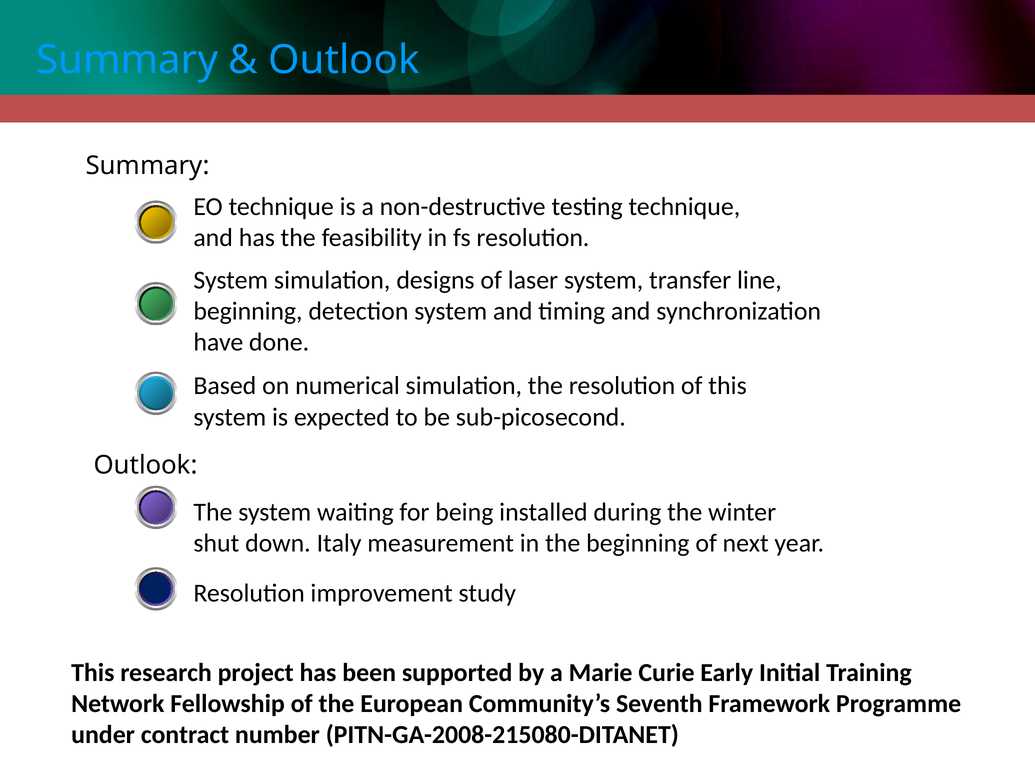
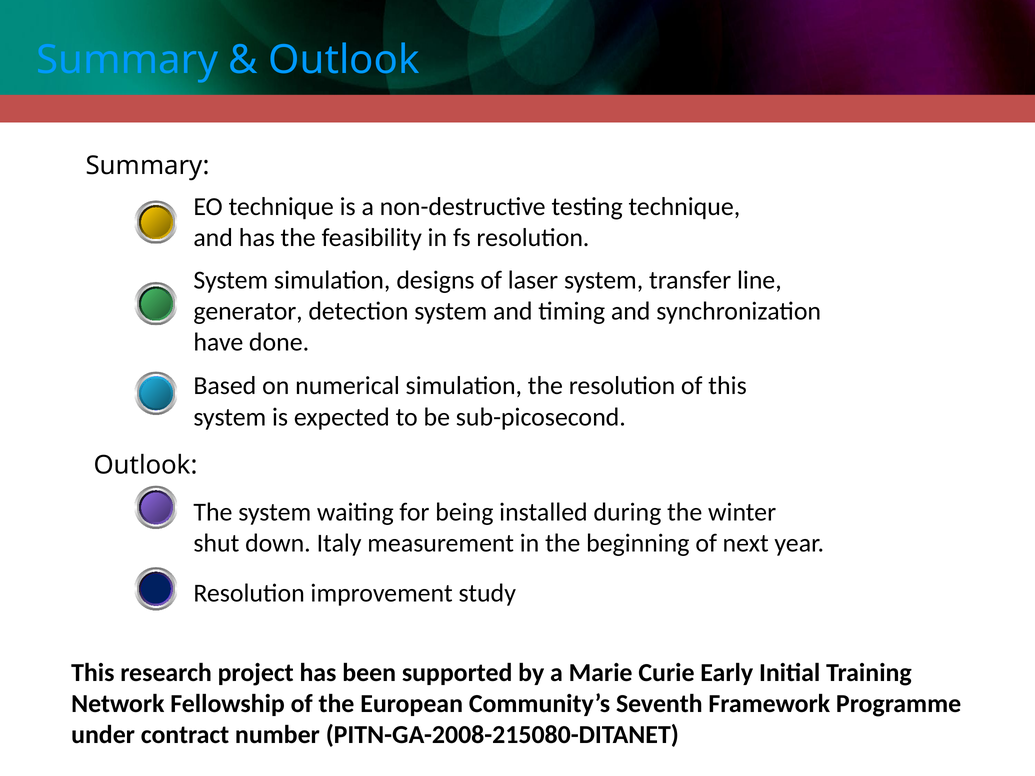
beginning: beginning -> generator (248, 311)
